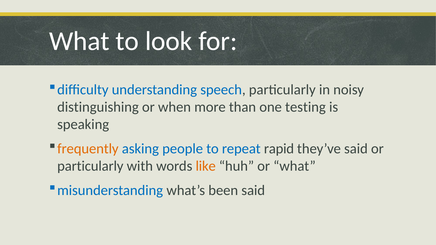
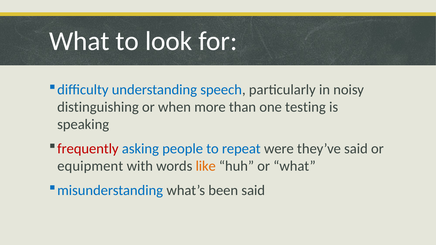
frequently colour: orange -> red (88, 149)
rapid: rapid -> were (279, 149)
particularly: particularly -> equipment (90, 166)
